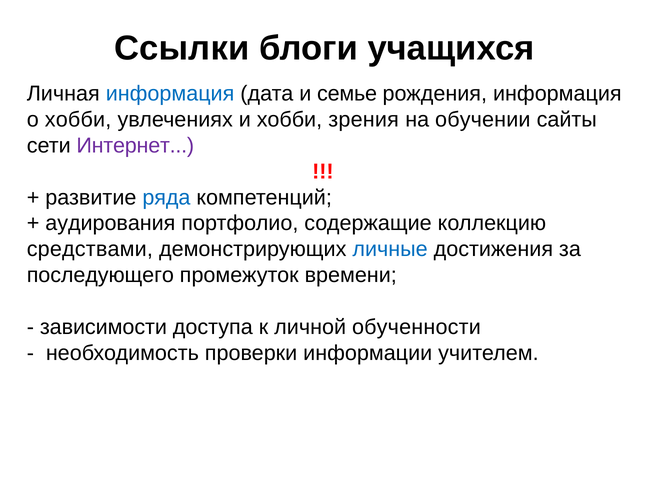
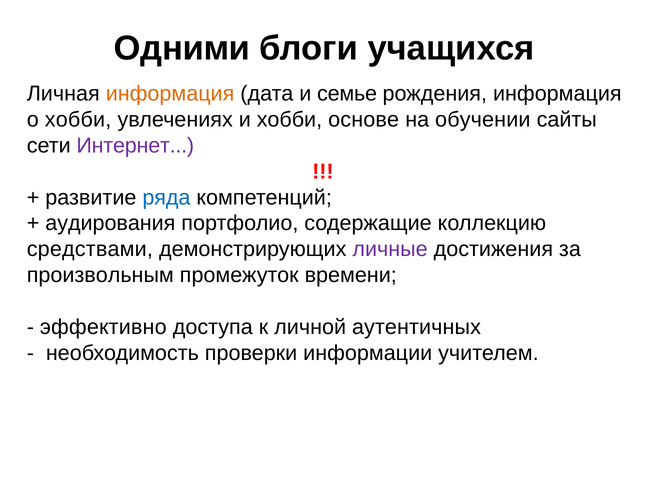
Ссылки: Ссылки -> Одними (182, 48)
информация colour: blue -> orange (170, 94)
зрения: зрения -> основе (364, 119)
личные colour: blue -> purple (390, 249)
последующего: последующего -> произвольным (100, 275)
зависимости: зависимости -> эффективно (103, 327)
обученности: обученности -> аутентичных (416, 327)
